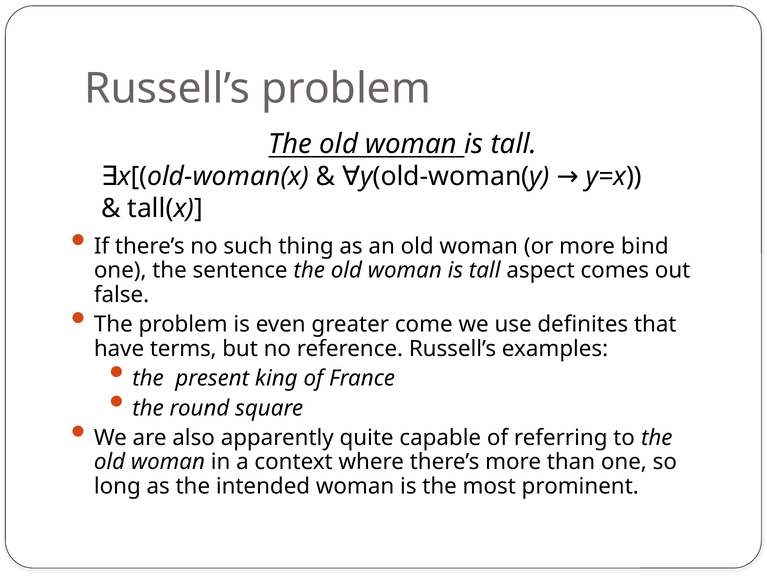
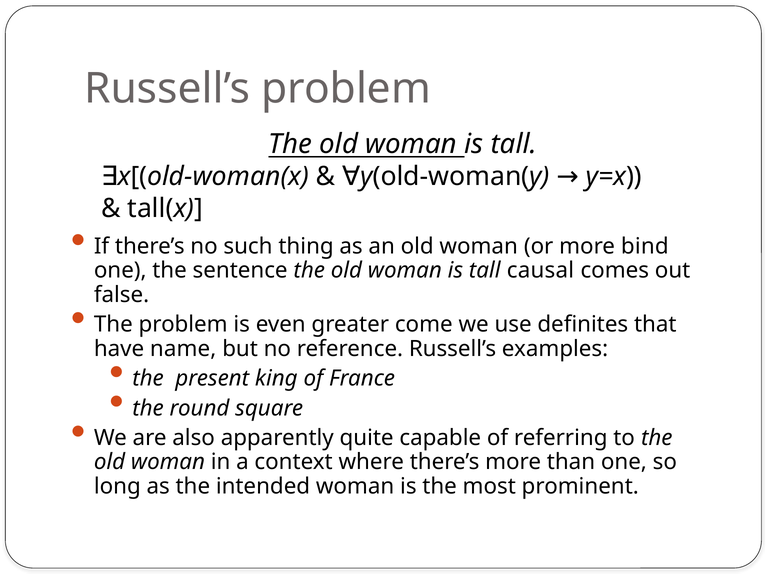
aspect: aspect -> causal (540, 270)
terms: terms -> name (183, 348)
